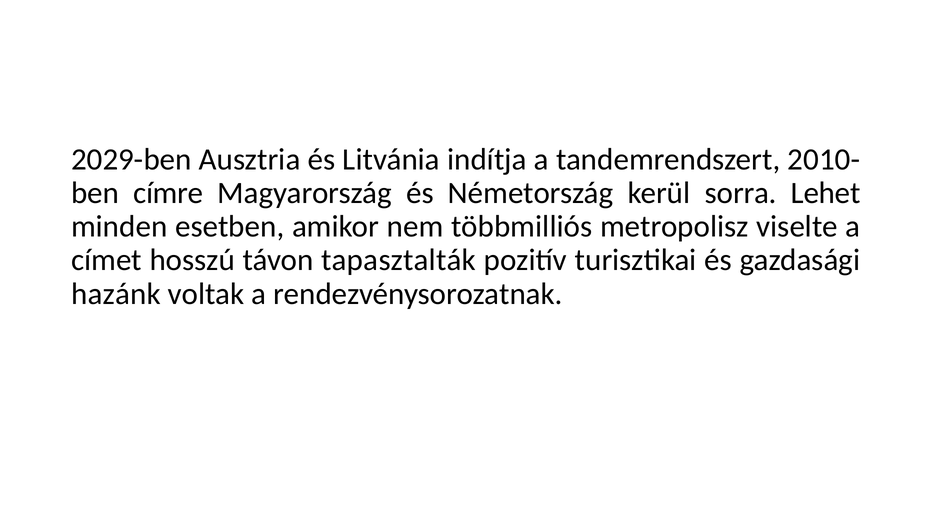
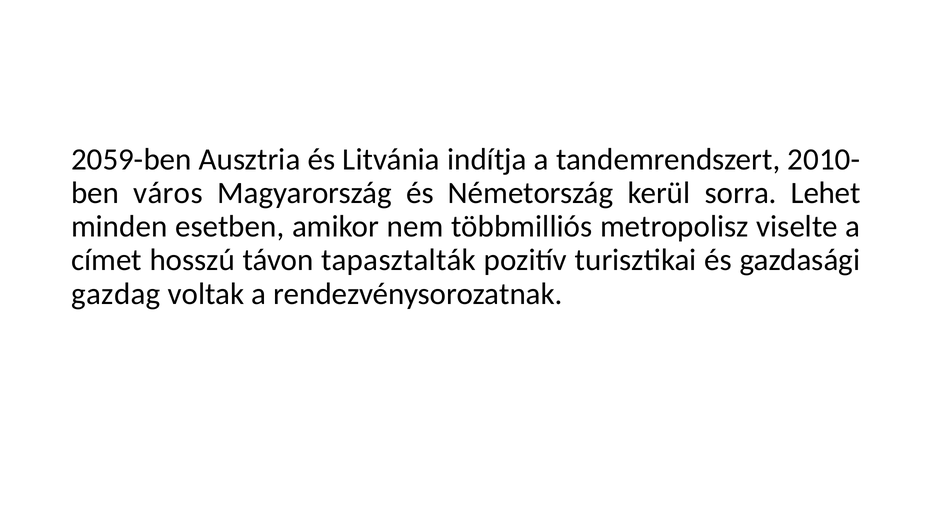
2029-ben: 2029-ben -> 2059-ben (131, 160)
címre: címre -> város (168, 193)
hazánk: hazánk -> gazdag (116, 294)
